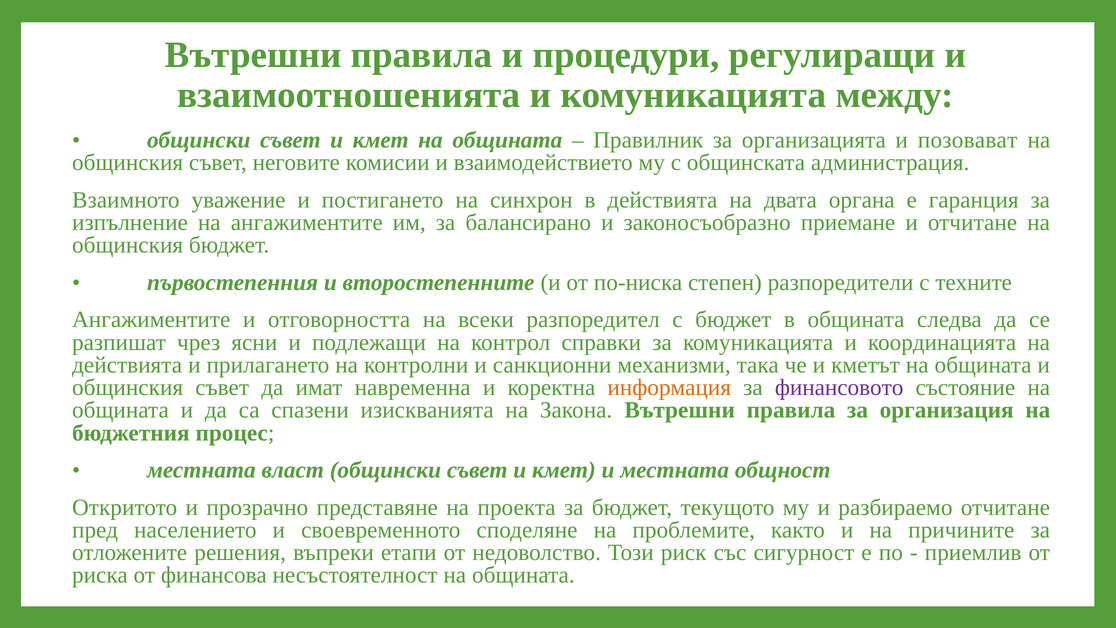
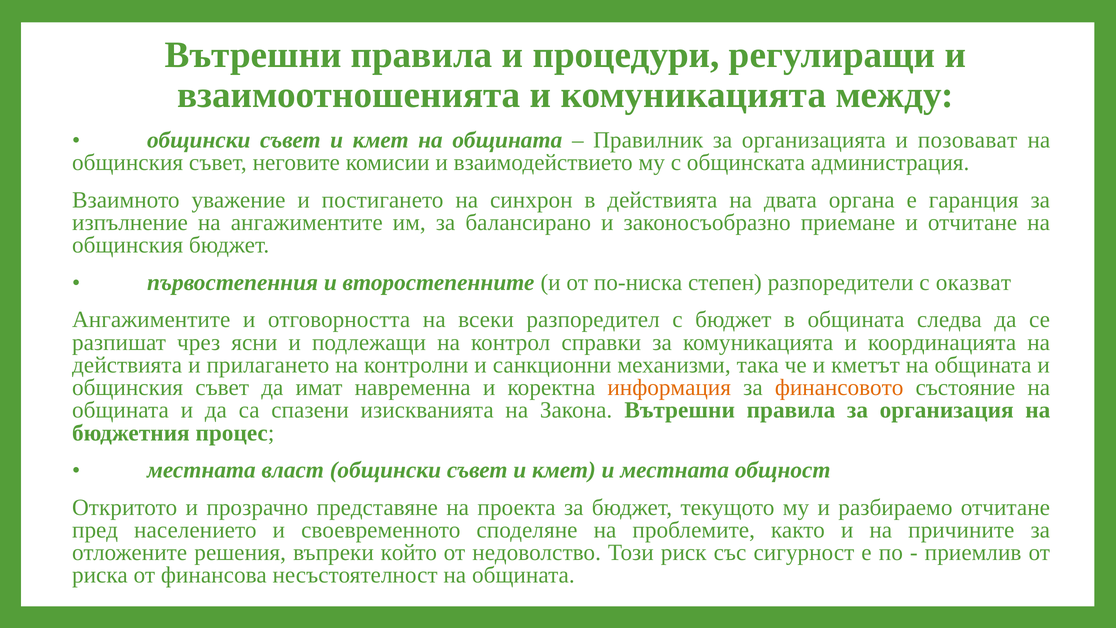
техните: техните -> оказват (973, 282)
финансовото colour: purple -> orange (839, 387)
етапи: етапи -> който (409, 552)
